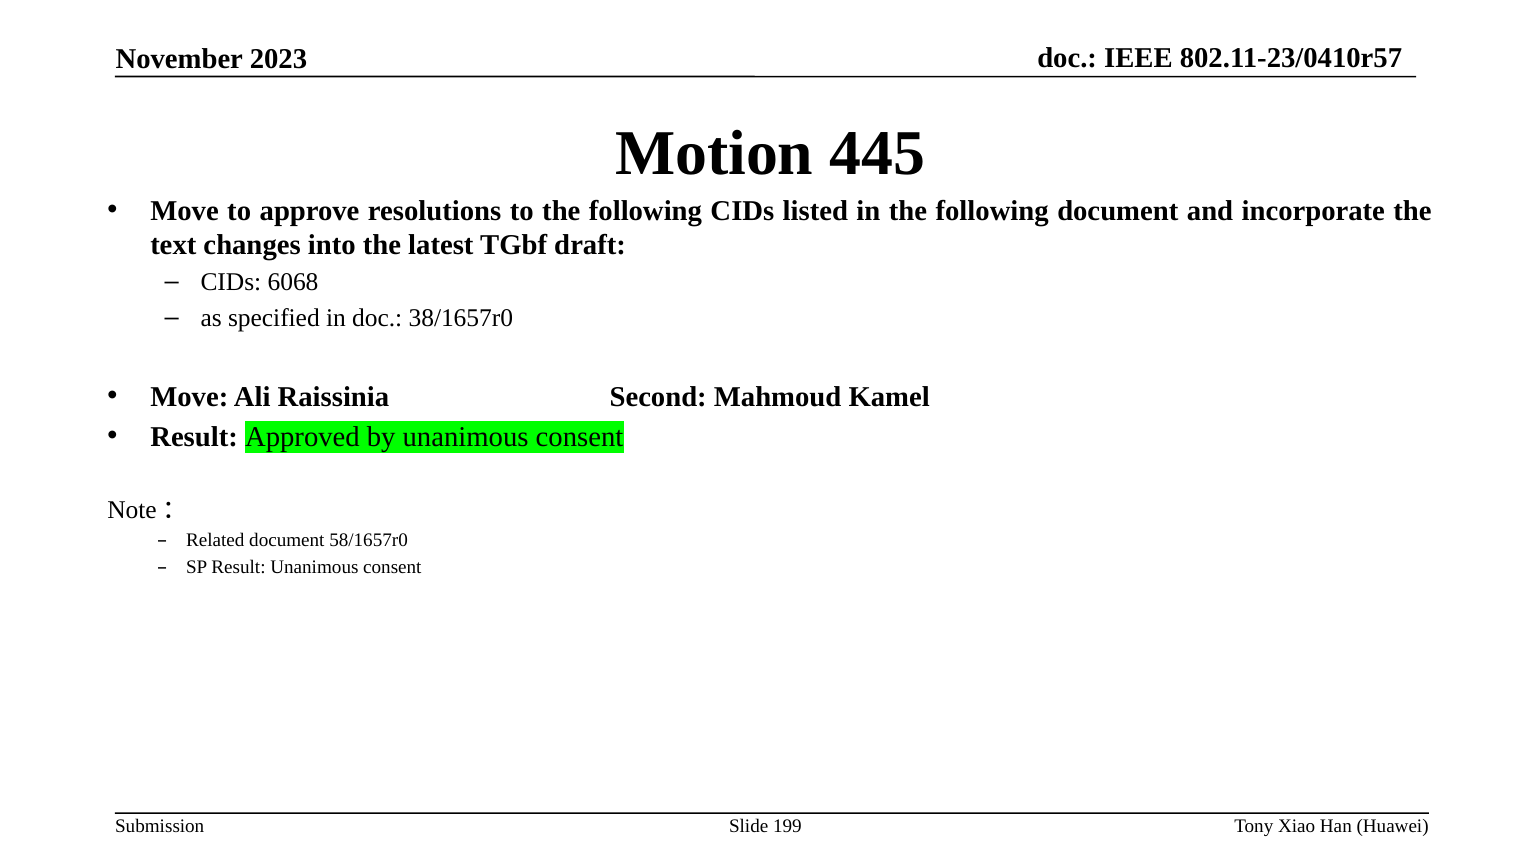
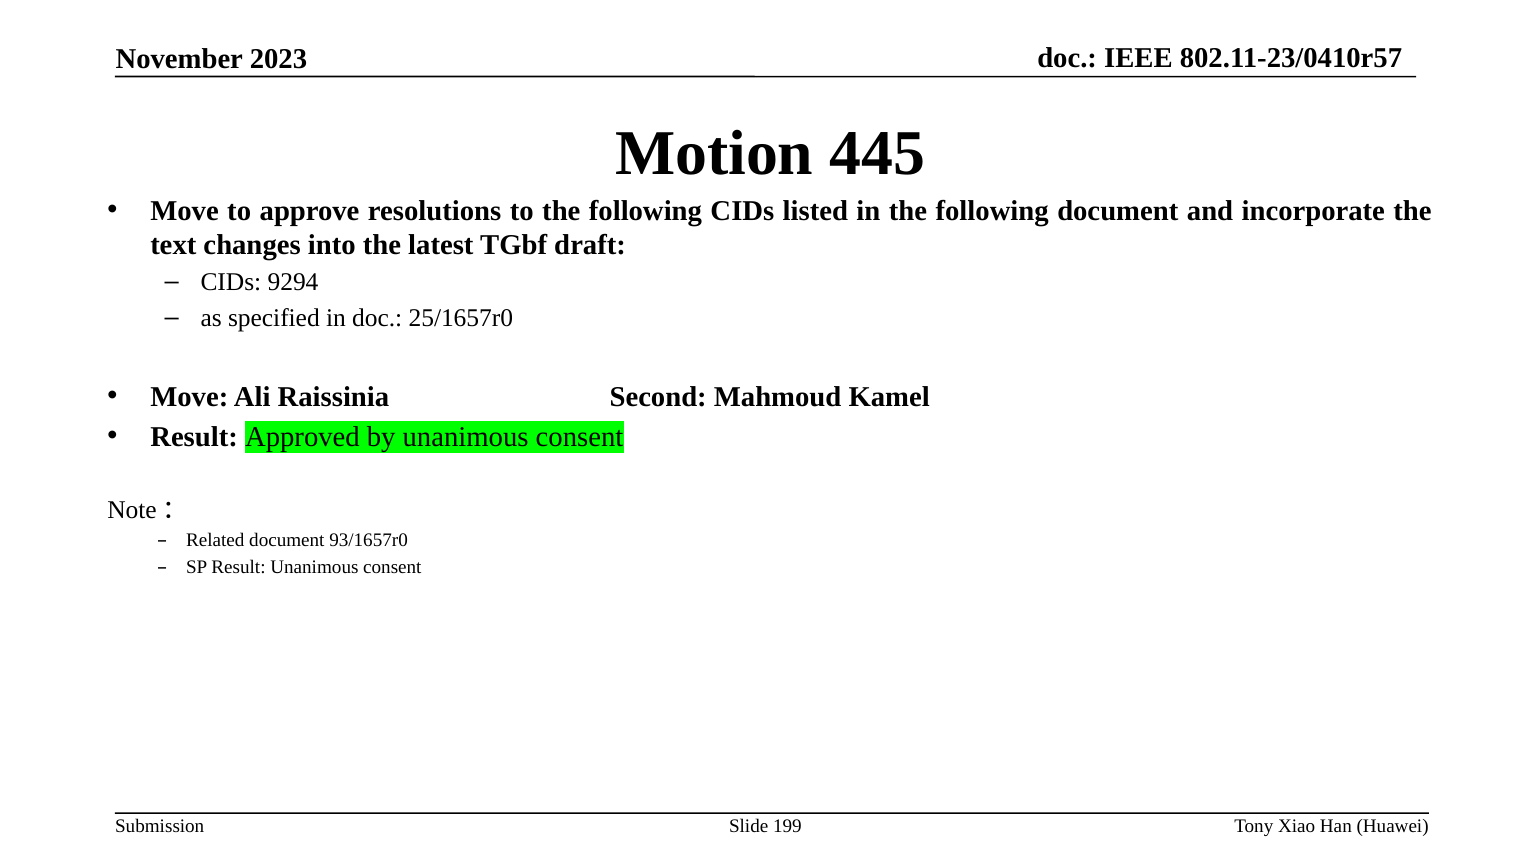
6068: 6068 -> 9294 (293, 283)
38/1657r0: 38/1657r0 -> 25/1657r0 (461, 318)
58/1657r0: 58/1657r0 -> 93/1657r0 (369, 540)
